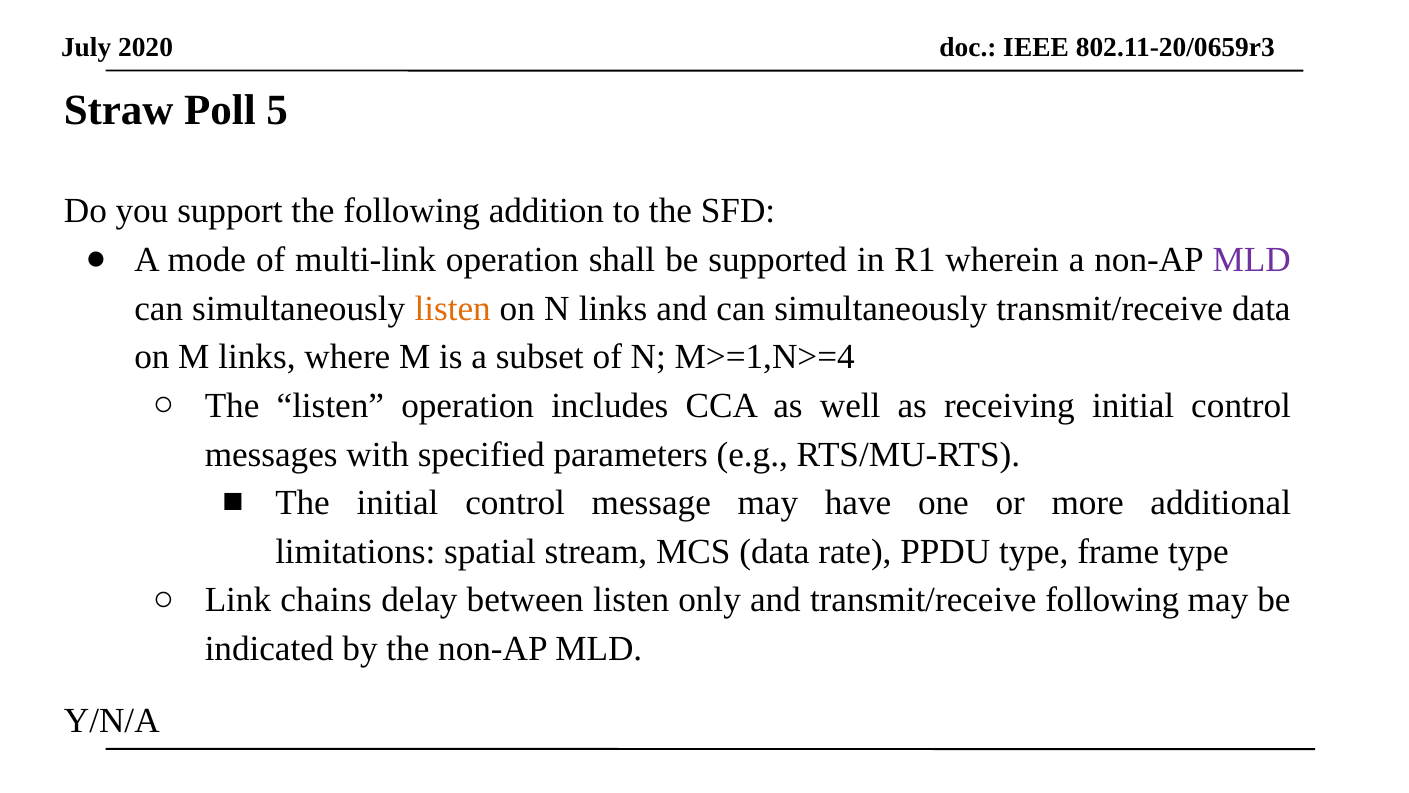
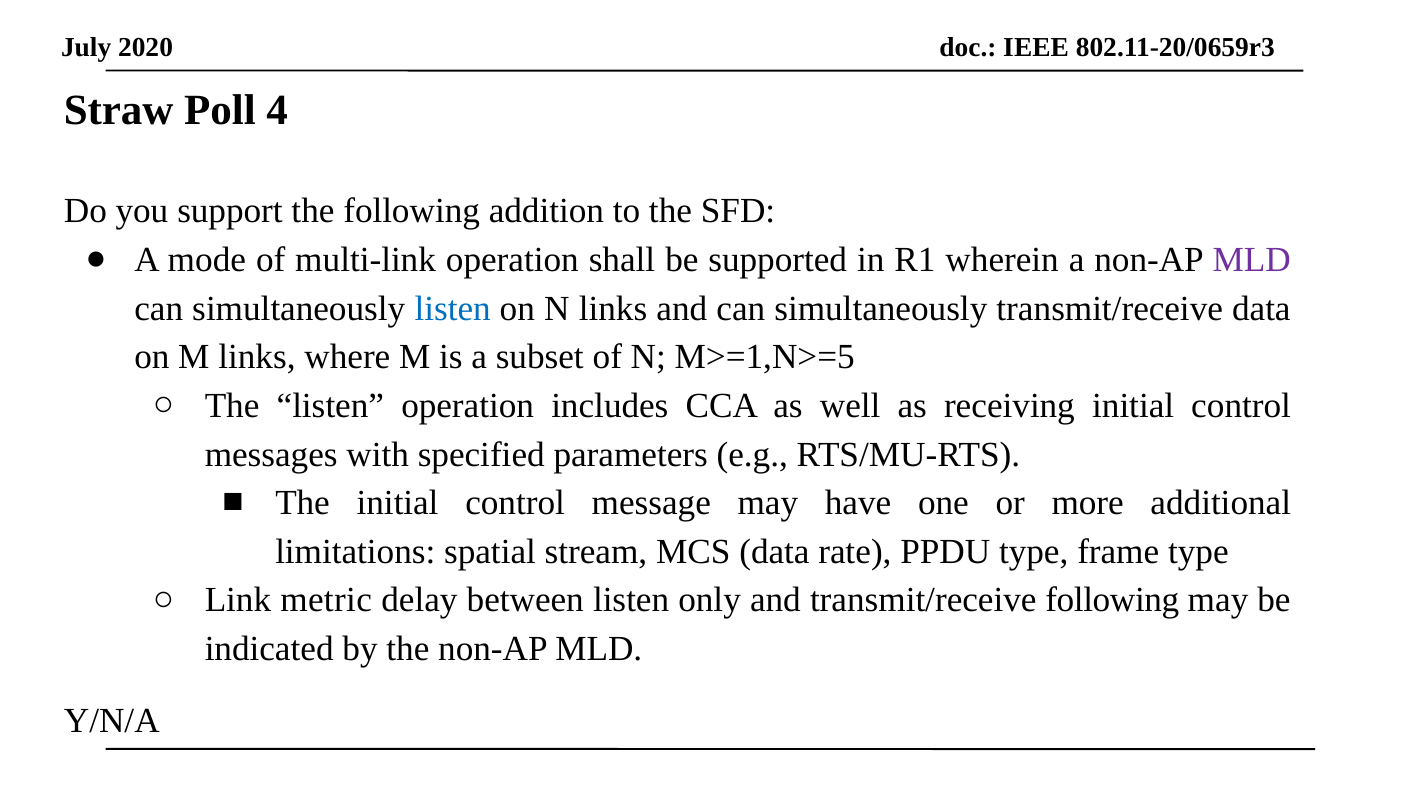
5: 5 -> 4 (277, 110)
listen colour: orange -> blue (453, 308)
M>=1,N>=4: M>=1,N>=4 -> M>=1,N>=5 (765, 357)
chains: chains -> metric (326, 600)
